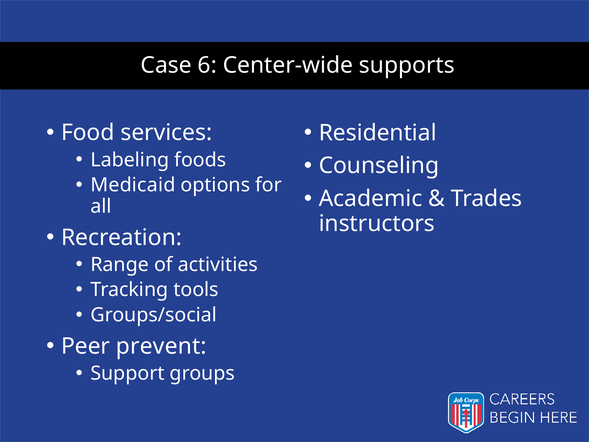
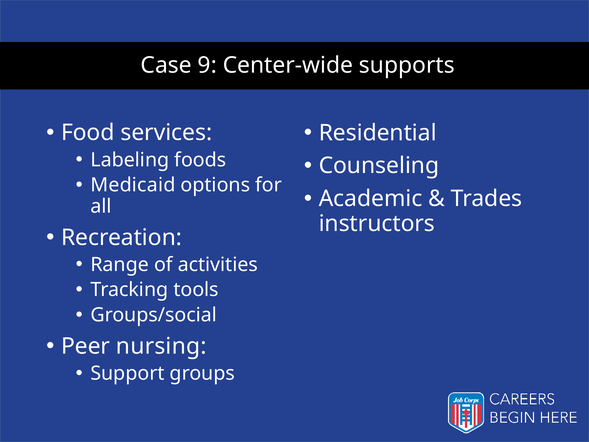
6: 6 -> 9 (207, 65)
prevent: prevent -> nursing (161, 346)
